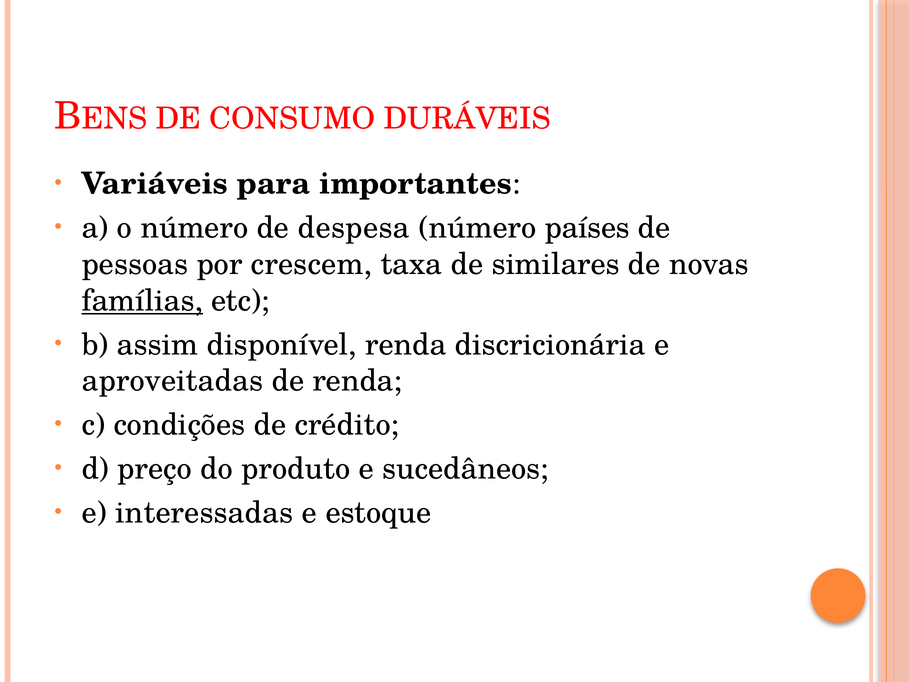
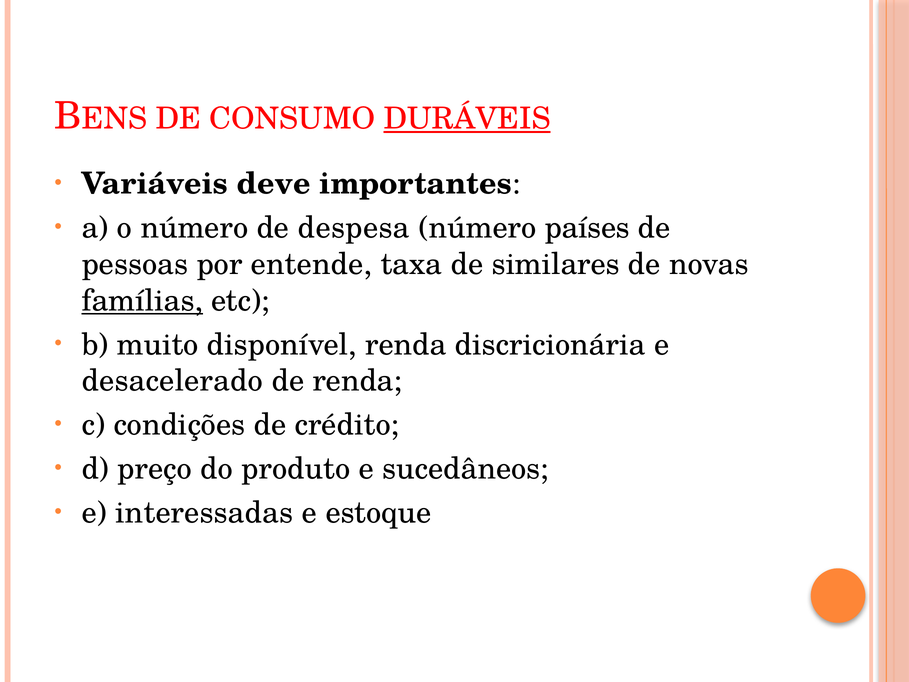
DURÁVEIS underline: none -> present (467, 119)
para: para -> deve (274, 184)
crescem: crescem -> entende (311, 264)
assim: assim -> muito (158, 344)
aproveitadas: aproveitadas -> desacelerado (172, 381)
